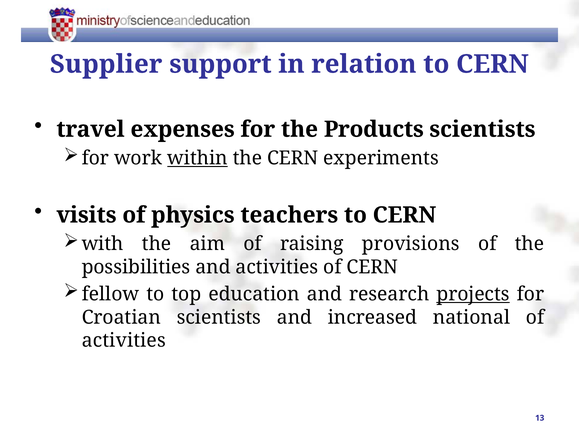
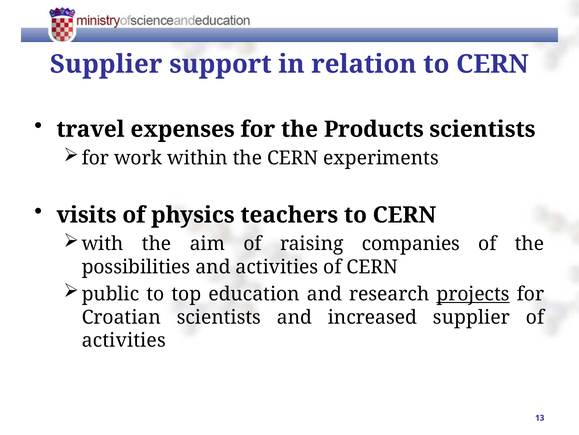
within underline: present -> none (197, 158)
provisions: provisions -> companies (411, 243)
fellow: fellow -> public (110, 294)
increased national: national -> supplier (471, 317)
